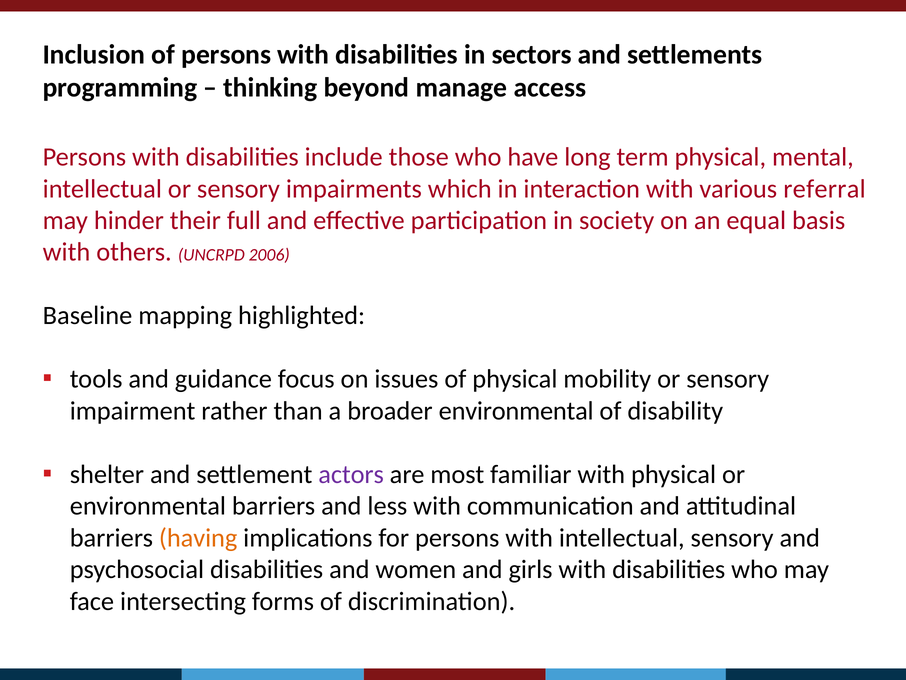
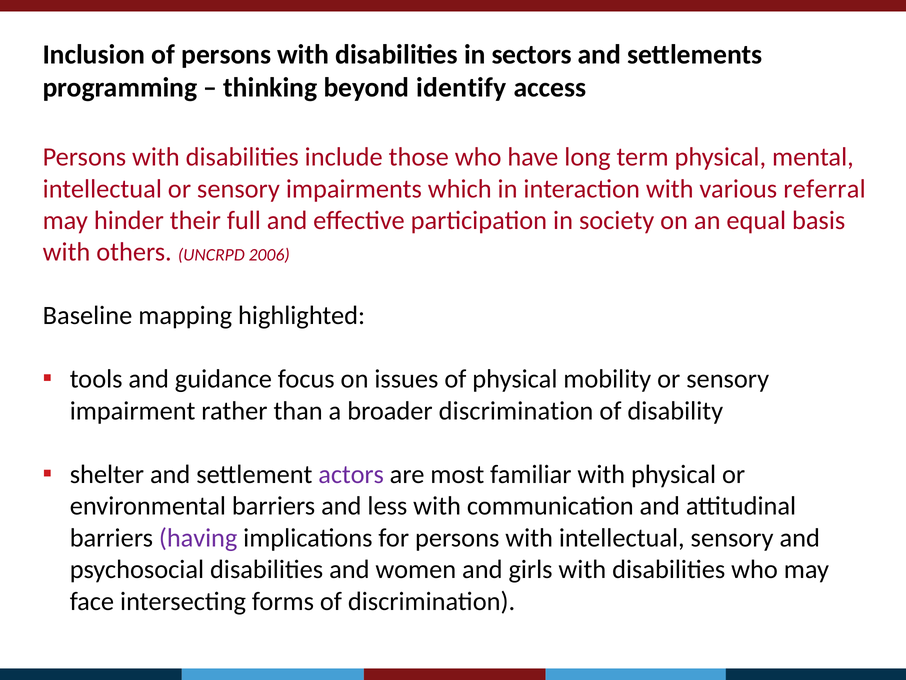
manage: manage -> identify (461, 88)
broader environmental: environmental -> discrimination (516, 411)
having colour: orange -> purple (198, 537)
